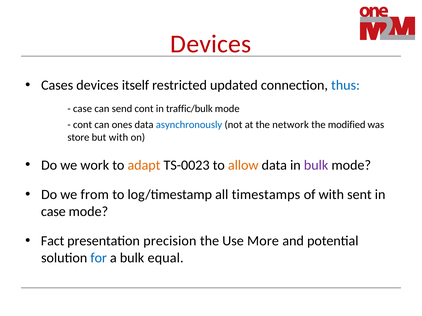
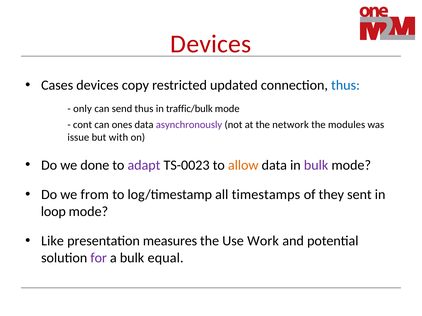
itself: itself -> copy (135, 85)
case: case -> only (82, 109)
send cont: cont -> thus (144, 109)
asynchronously colour: blue -> purple (189, 125)
modified: modified -> modules (347, 125)
store: store -> issue (78, 138)
work: work -> done (95, 165)
adapt colour: orange -> purple (144, 165)
of with: with -> they (331, 195)
case: case -> loop (53, 212)
Fact: Fact -> Like (52, 241)
precision: precision -> measures (170, 241)
More: More -> Work (263, 241)
for colour: blue -> purple (99, 258)
